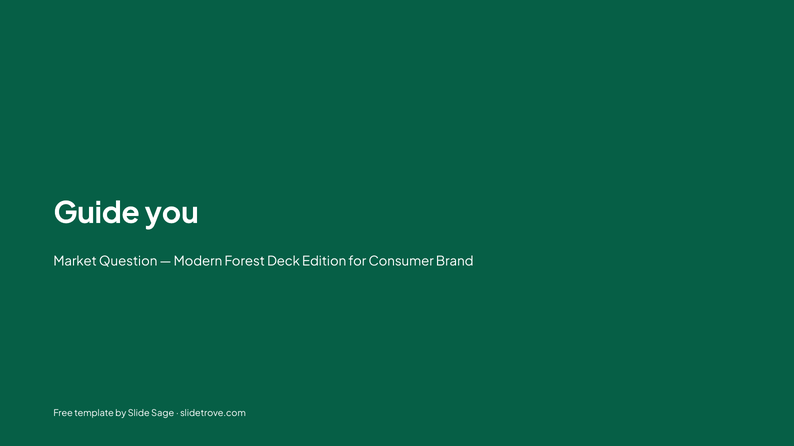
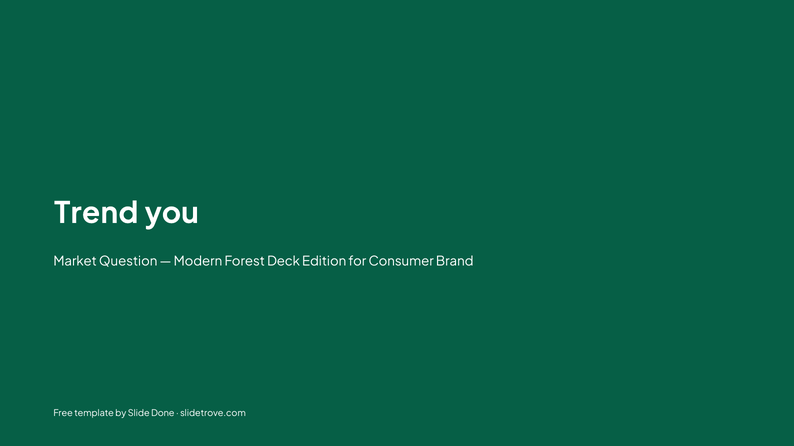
Guide: Guide -> Trend (96, 213)
Sage: Sage -> Done (163, 414)
